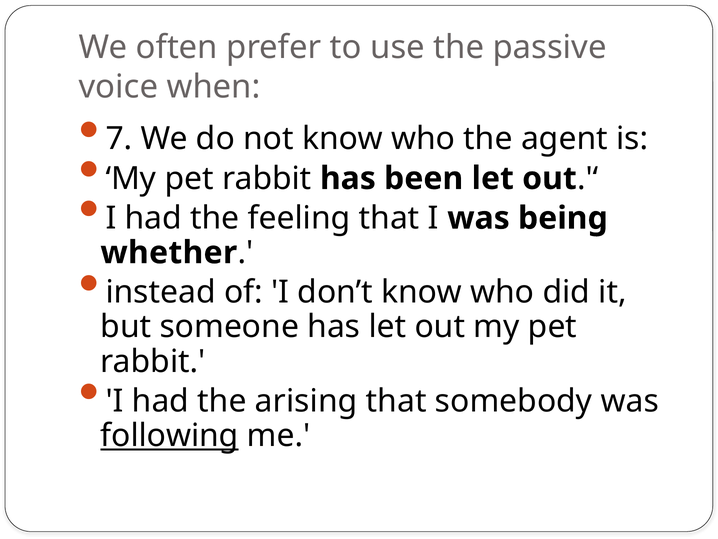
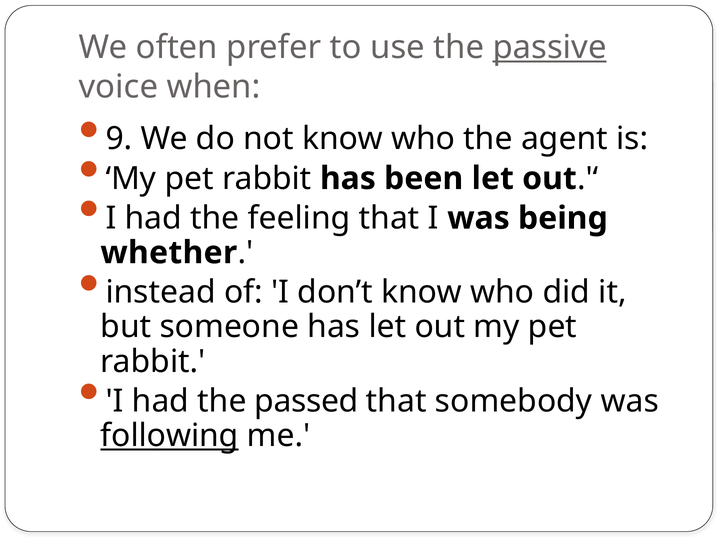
passive underline: none -> present (550, 47)
7: 7 -> 9 (119, 139)
arising: arising -> passed (306, 401)
